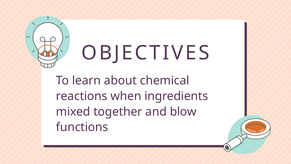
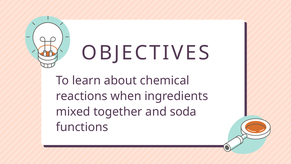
blow: blow -> soda (183, 111)
